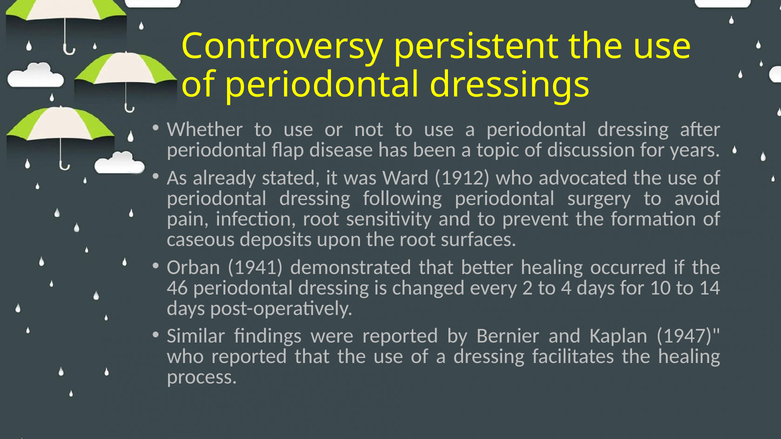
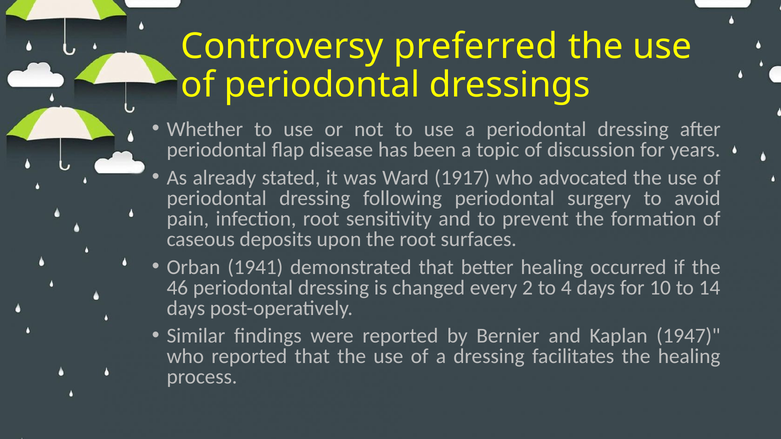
persistent: persistent -> preferred (476, 46)
1912: 1912 -> 1917 (462, 178)
